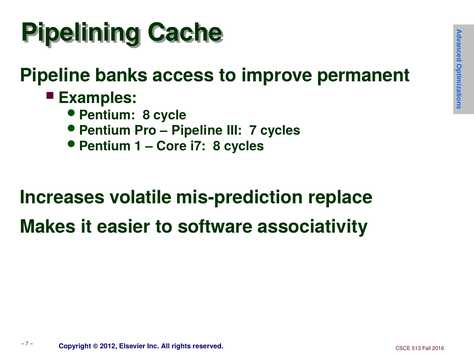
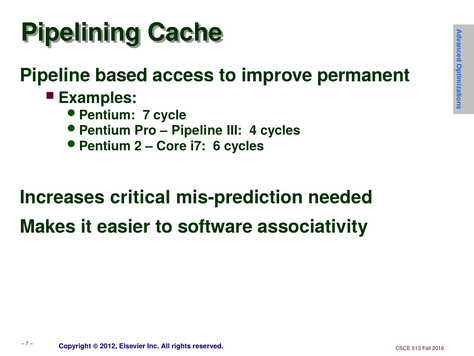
banks: banks -> based (122, 75)
8: 8 -> 7 (146, 115)
III 7: 7 -> 4 (253, 130)
1: 1 -> 2 (138, 146)
i7 8: 8 -> 6 (217, 146)
volatile: volatile -> critical (140, 197)
replace: replace -> needed (340, 197)
